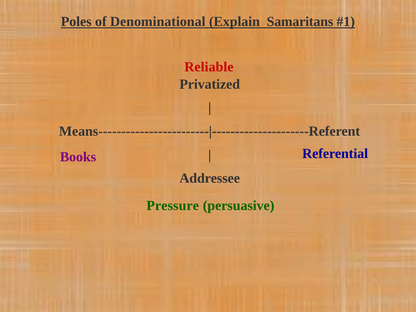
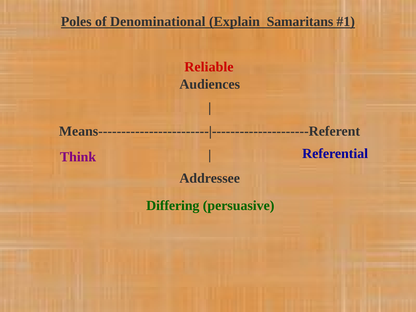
Privatized: Privatized -> Audiences (210, 84)
Books: Books -> Think (78, 157)
Pressure: Pressure -> Differing (173, 205)
